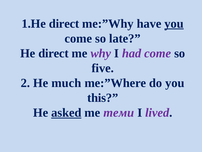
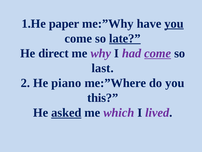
1.He direct: direct -> paper (64, 24)
late underline: none -> present (125, 38)
come underline: none -> present (158, 53)
five: five -> last (103, 68)
much: much -> piano (66, 83)
теми: теми -> which (119, 112)
